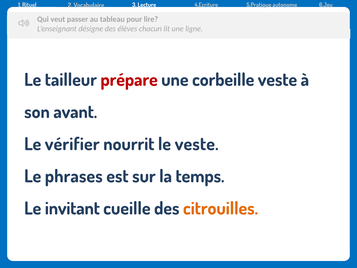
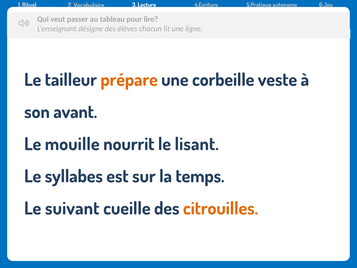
prépare colour: red -> orange (129, 80)
vérifier: vérifier -> mouille (72, 144)
le veste: veste -> lisant (197, 144)
phrases: phrases -> syllabes (74, 176)
invitant: invitant -> suivant (72, 208)
